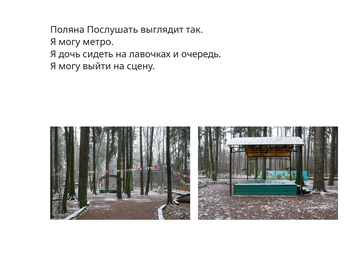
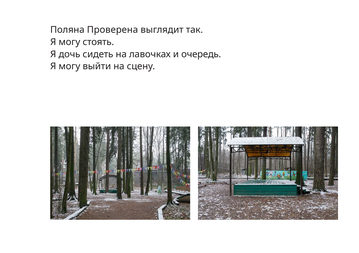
Послушать: Послушать -> Проверена (112, 30)
метро: метро -> стоять (98, 42)
